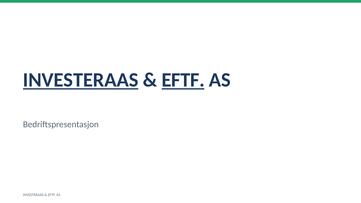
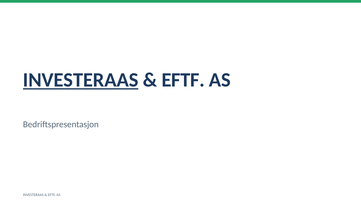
EFTF underline: present -> none (183, 80)
